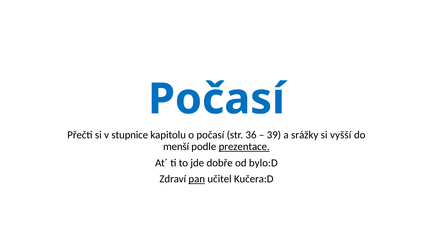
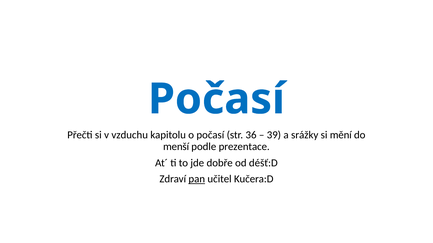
stupnice: stupnice -> vzduchu (130, 135)
vyšší: vyšší -> mění (341, 135)
prezentace underline: present -> none (244, 147)
bylo:D: bylo:D -> déšť:D (263, 163)
